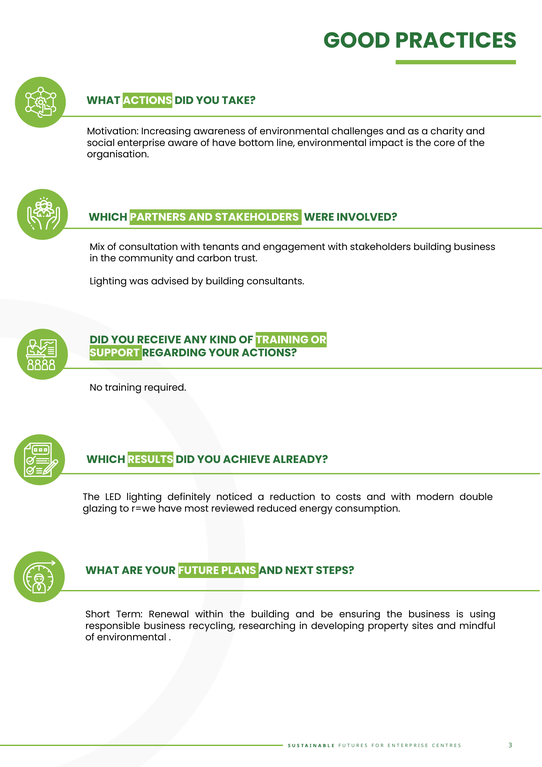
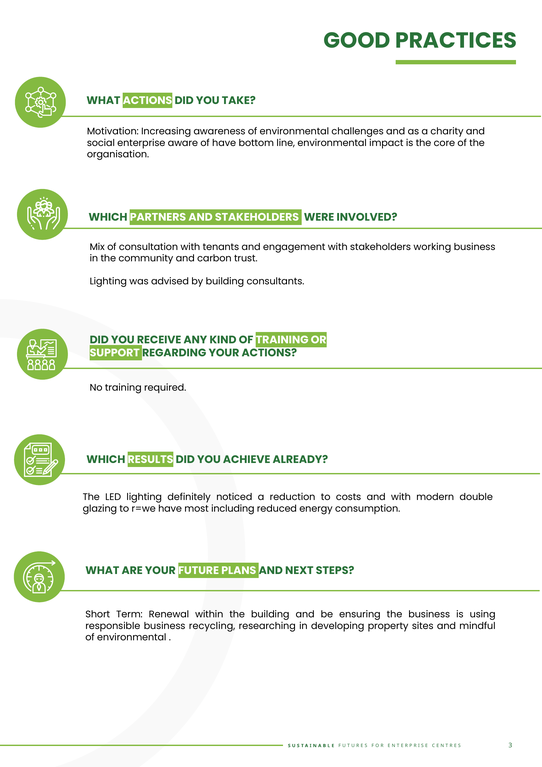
stakeholders building: building -> working (432, 247)
reviewed: reviewed -> including (233, 508)
